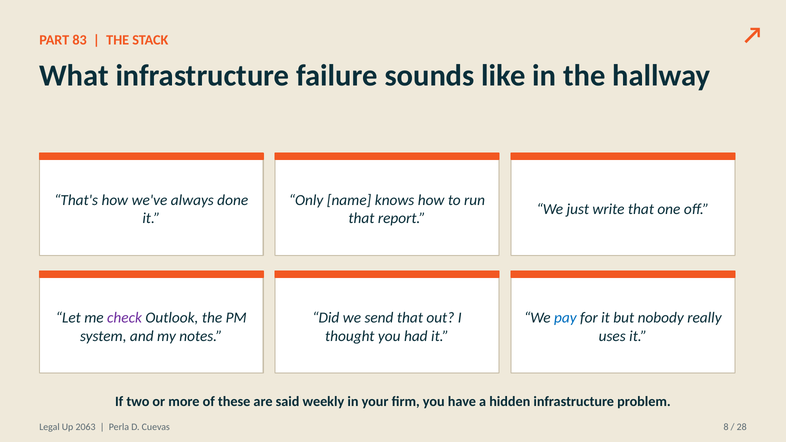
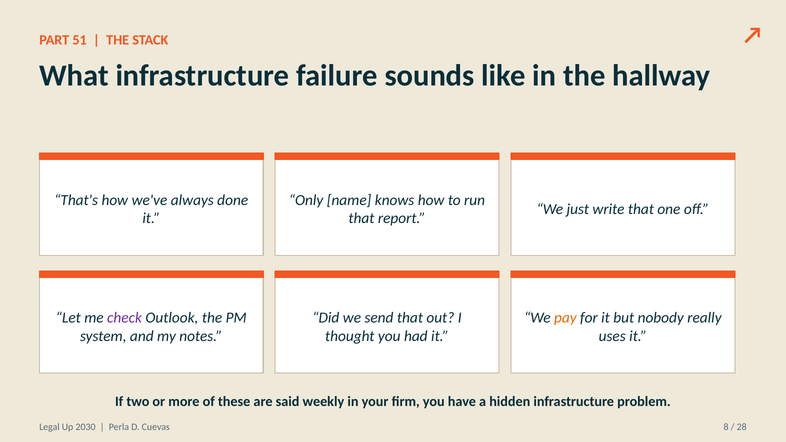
83: 83 -> 51 (80, 40)
pay colour: blue -> orange (565, 318)
2063: 2063 -> 2030 (86, 427)
